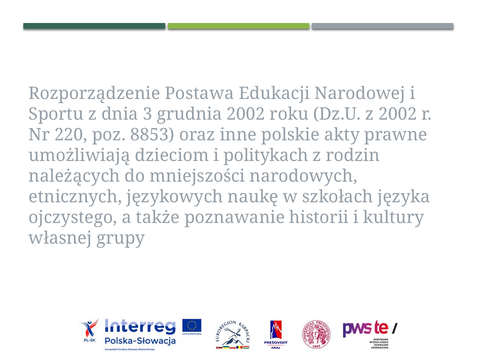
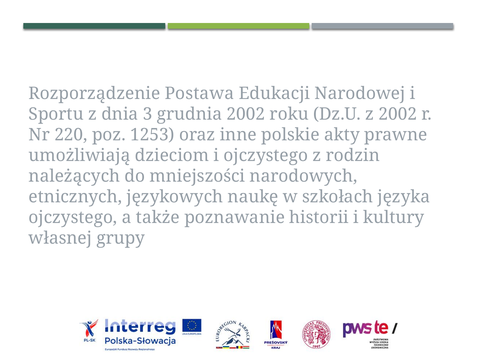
8853: 8853 -> 1253 (152, 135)
i politykach: politykach -> ojczystego (266, 155)
